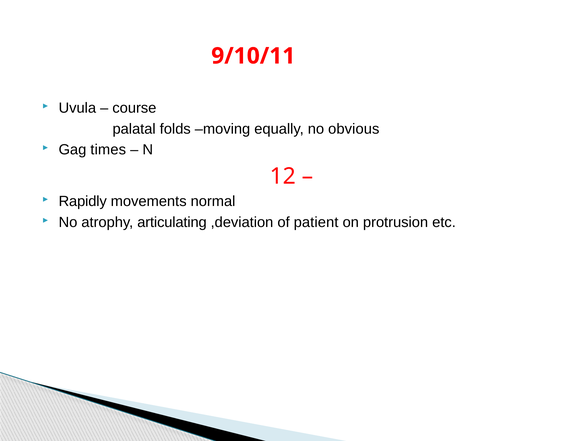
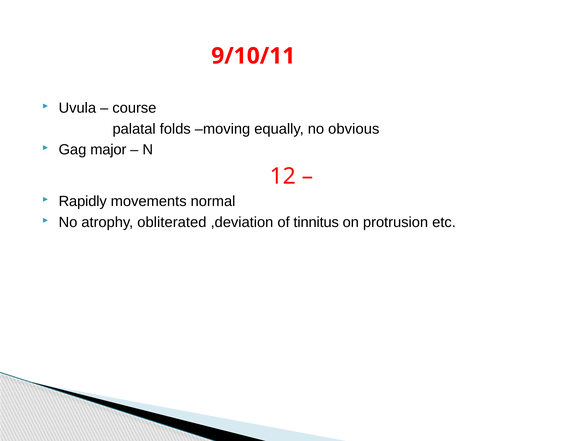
times: times -> major (108, 150)
articulating: articulating -> obliterated (172, 222)
patient: patient -> tinnitus (316, 222)
